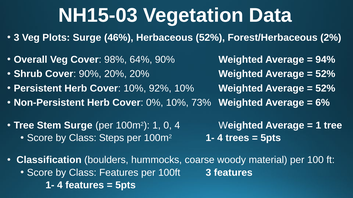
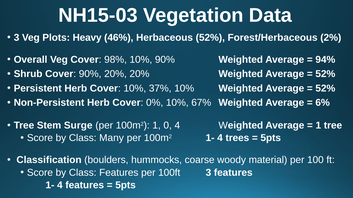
Plots Surge: Surge -> Heavy (87, 38)
98% 64%: 64% -> 10% (141, 60)
92%: 92% -> 37% (160, 88)
73%: 73% -> 67% (201, 103)
Steps: Steps -> Many (111, 138)
